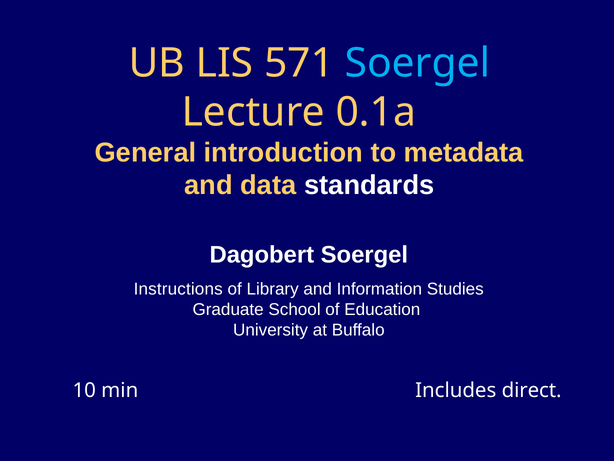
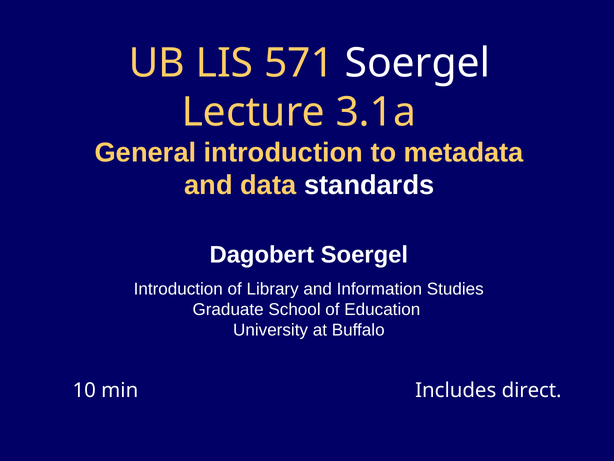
Soergel colour: light blue -> white (418, 63)
0.1a: 0.1a -> 3.1a (376, 112)
Instructions: Instructions -> Introduction (178, 289)
